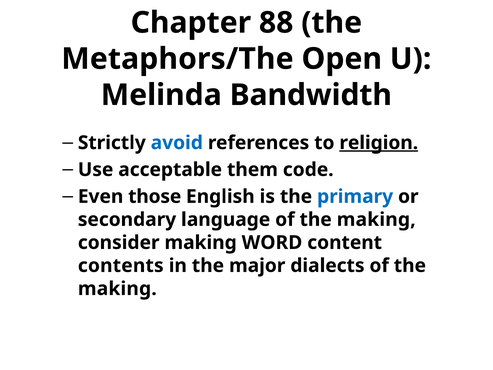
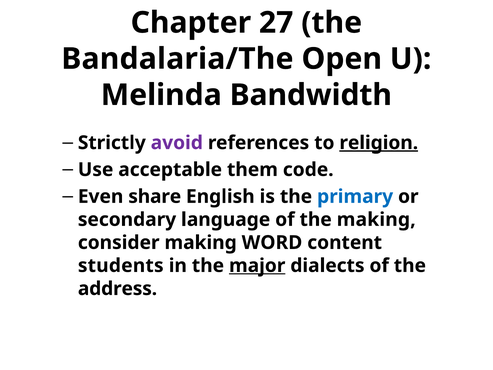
88: 88 -> 27 (276, 23)
Metaphors/The: Metaphors/The -> Bandalaria/The (177, 59)
avoid colour: blue -> purple (177, 143)
those: those -> share (155, 196)
contents: contents -> students (121, 265)
major underline: none -> present (257, 265)
making: making -> address (117, 288)
